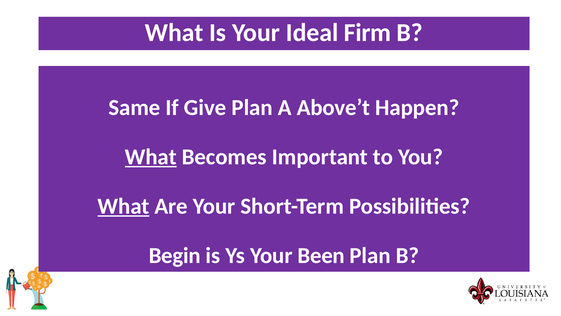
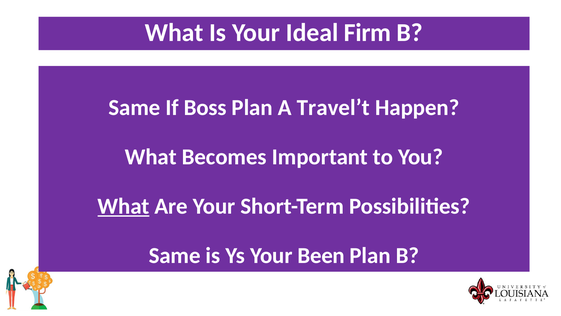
Give: Give -> Boss (205, 108)
Above’t: Above’t -> Travel’t (333, 108)
What underline: present -> none (151, 157)
Begin: Begin -> Same (175, 255)
